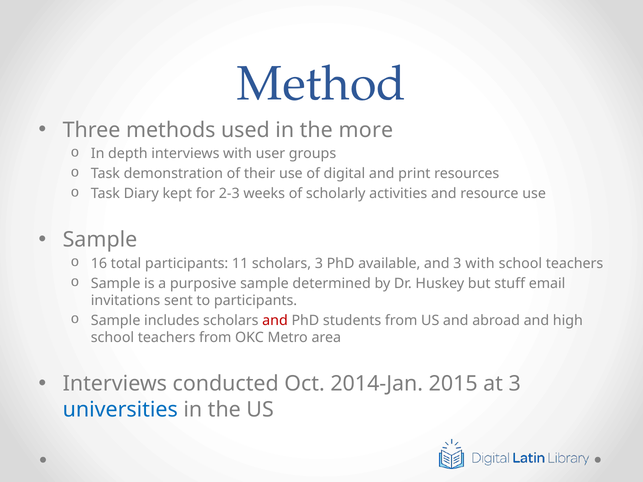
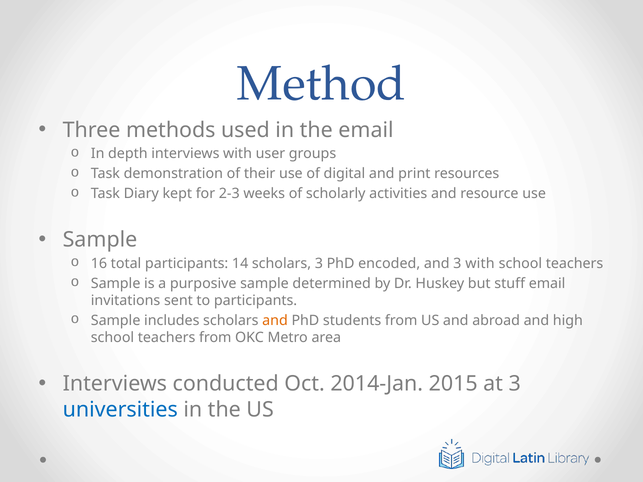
the more: more -> email (366, 130)
11: 11 -> 14 (240, 264)
available: available -> encoded (389, 264)
and colour: red -> orange (275, 321)
